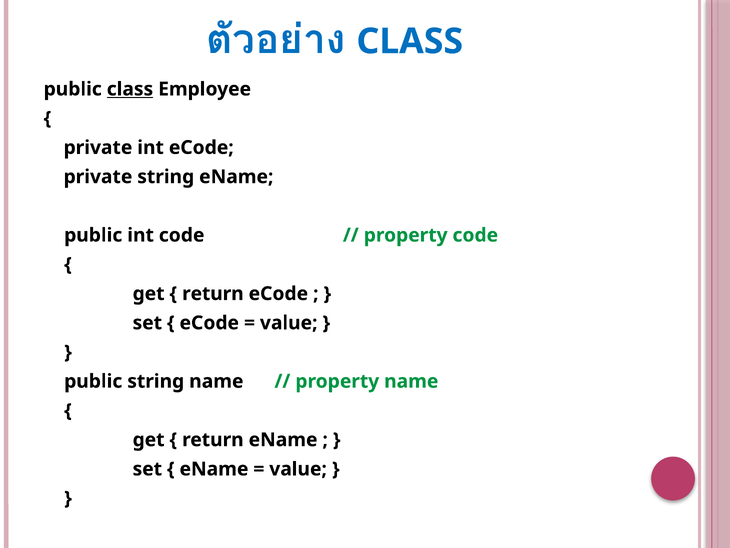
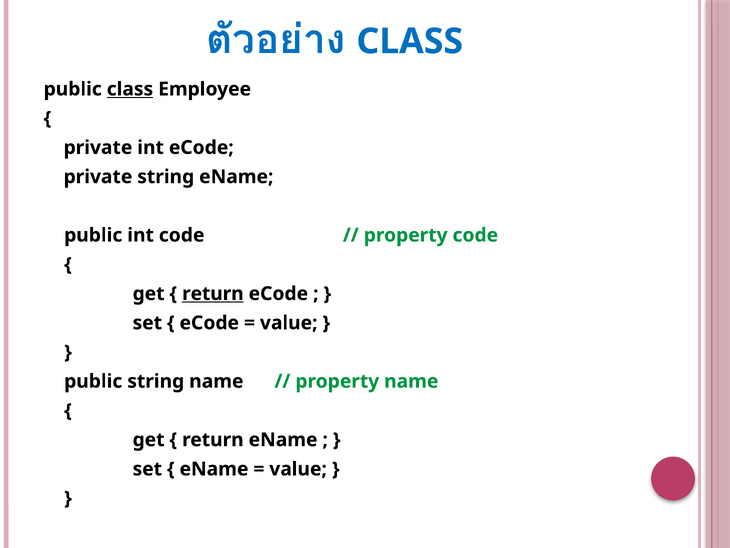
return underline: none -> present (213, 293)
